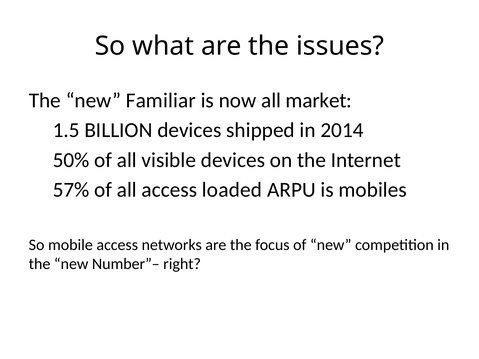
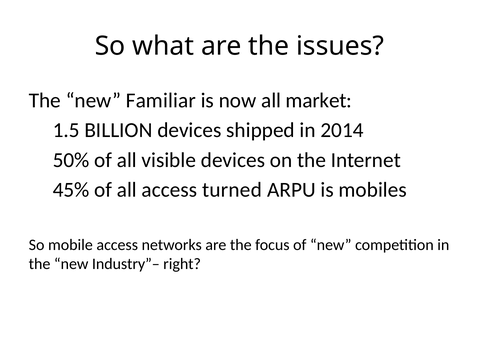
57%: 57% -> 45% (71, 190)
loaded: loaded -> turned (232, 190)
Number”–: Number”– -> Industry”– (126, 264)
